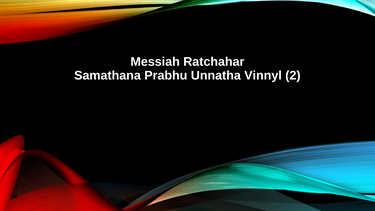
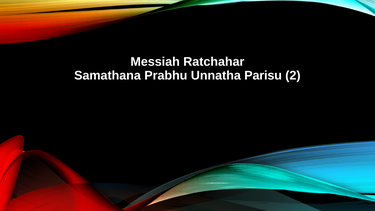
Vinnyl: Vinnyl -> Parisu (263, 75)
